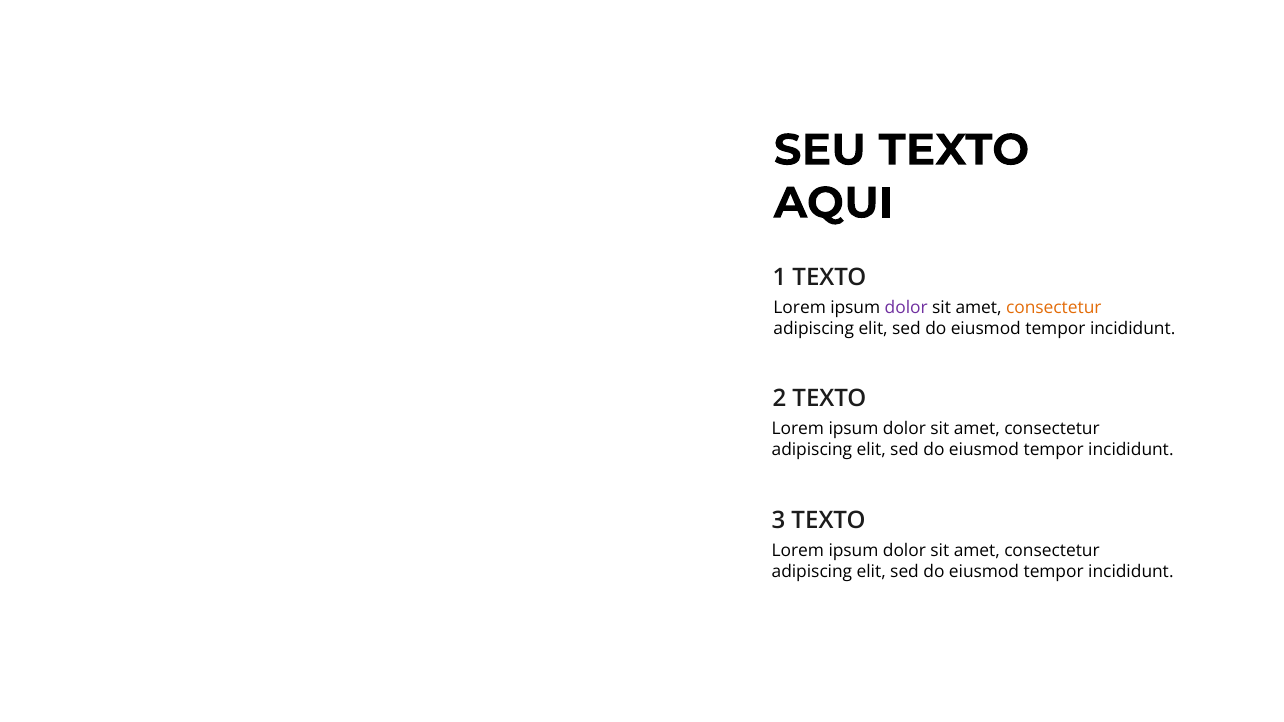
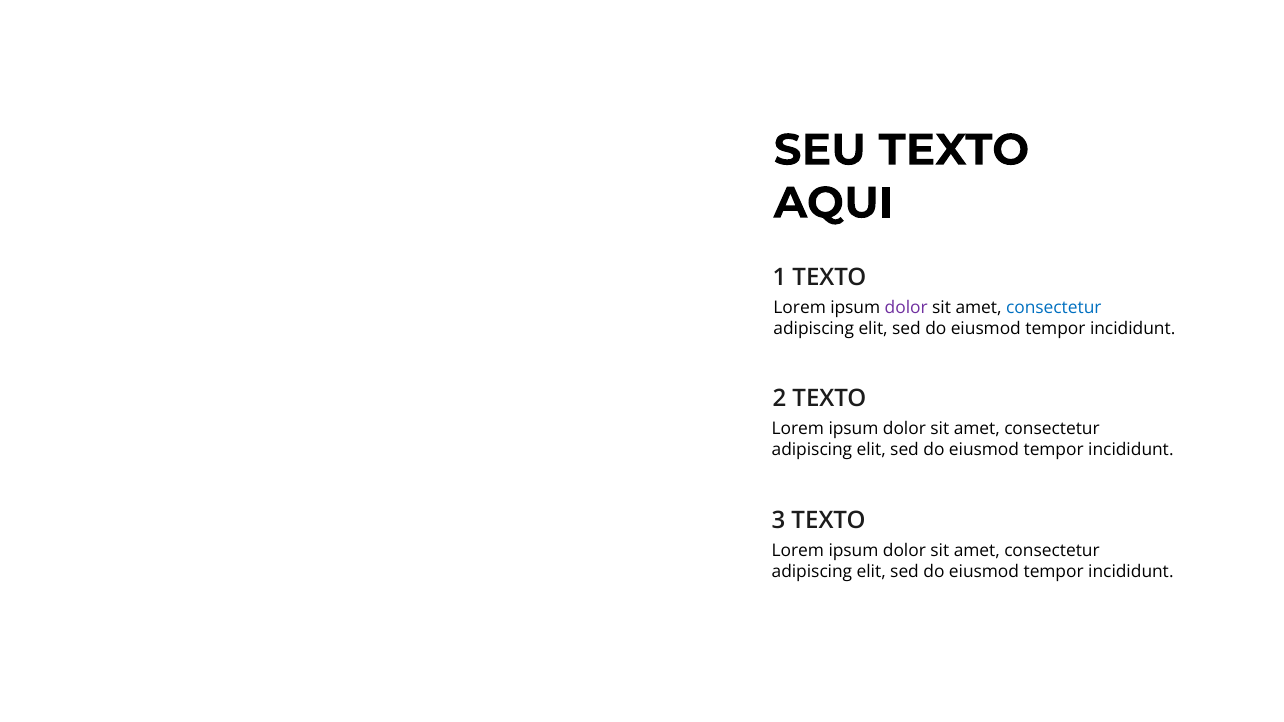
consectetur colour: orange -> blue (1054, 308)
